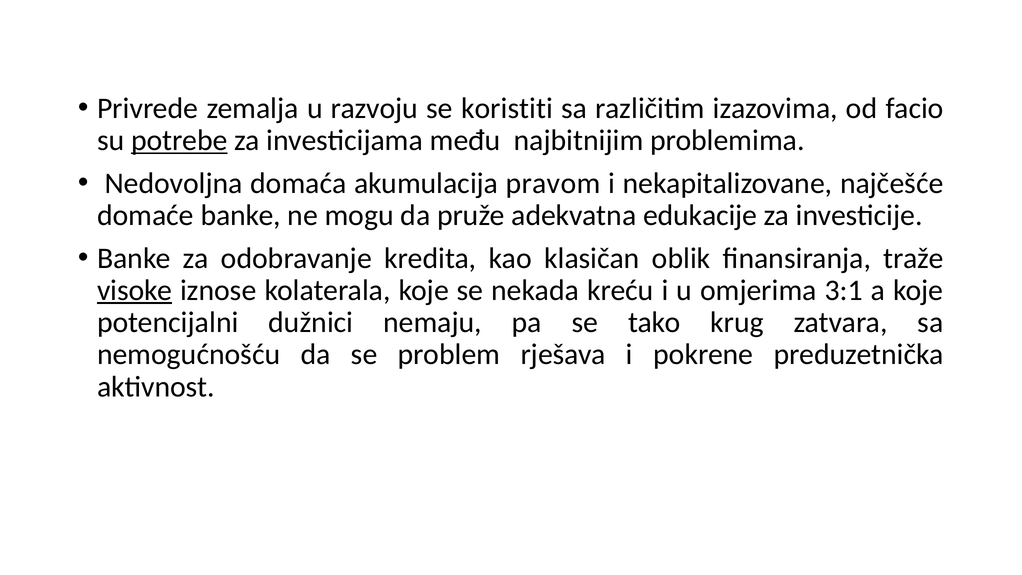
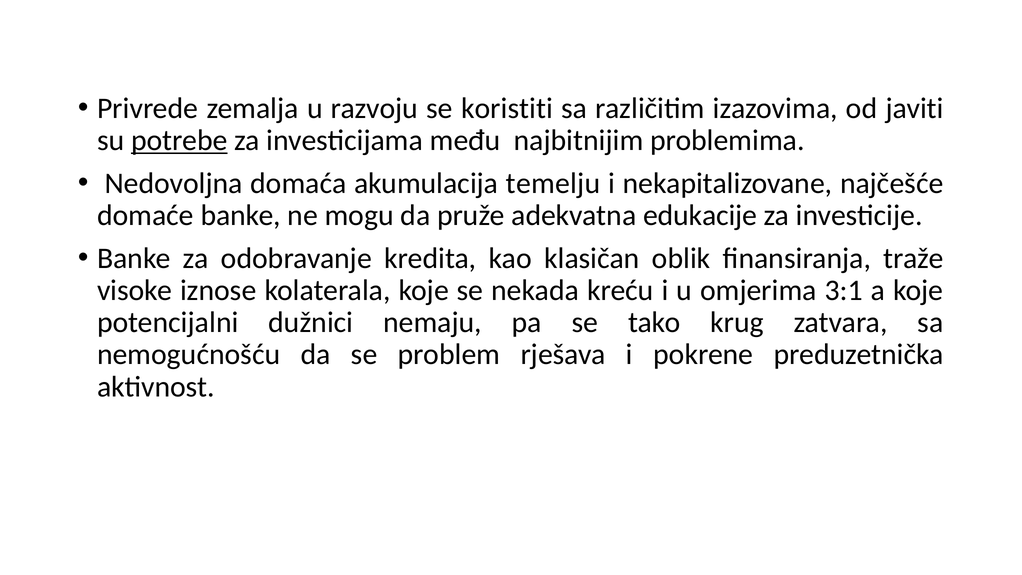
facio: facio -> javiti (914, 108)
pravom: pravom -> temelju (553, 183)
visoke underline: present -> none (135, 290)
